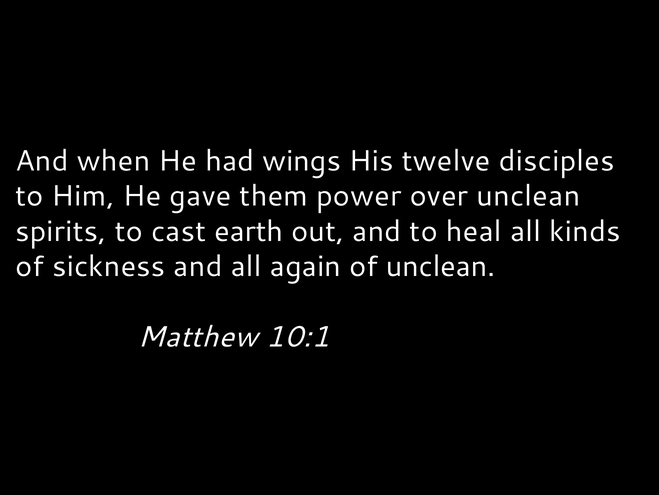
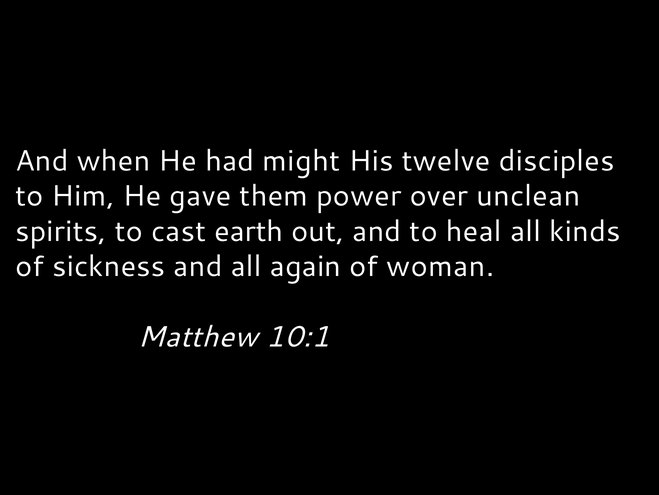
wings: wings -> might (301, 161)
of unclean: unclean -> woman (440, 266)
